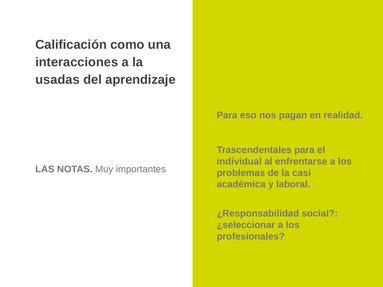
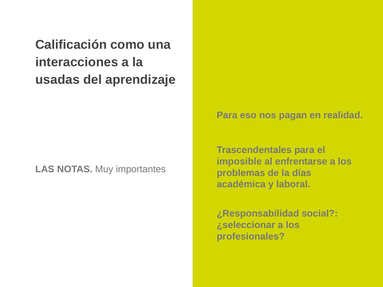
individual: individual -> imposible (239, 162)
casi: casi -> días (302, 173)
